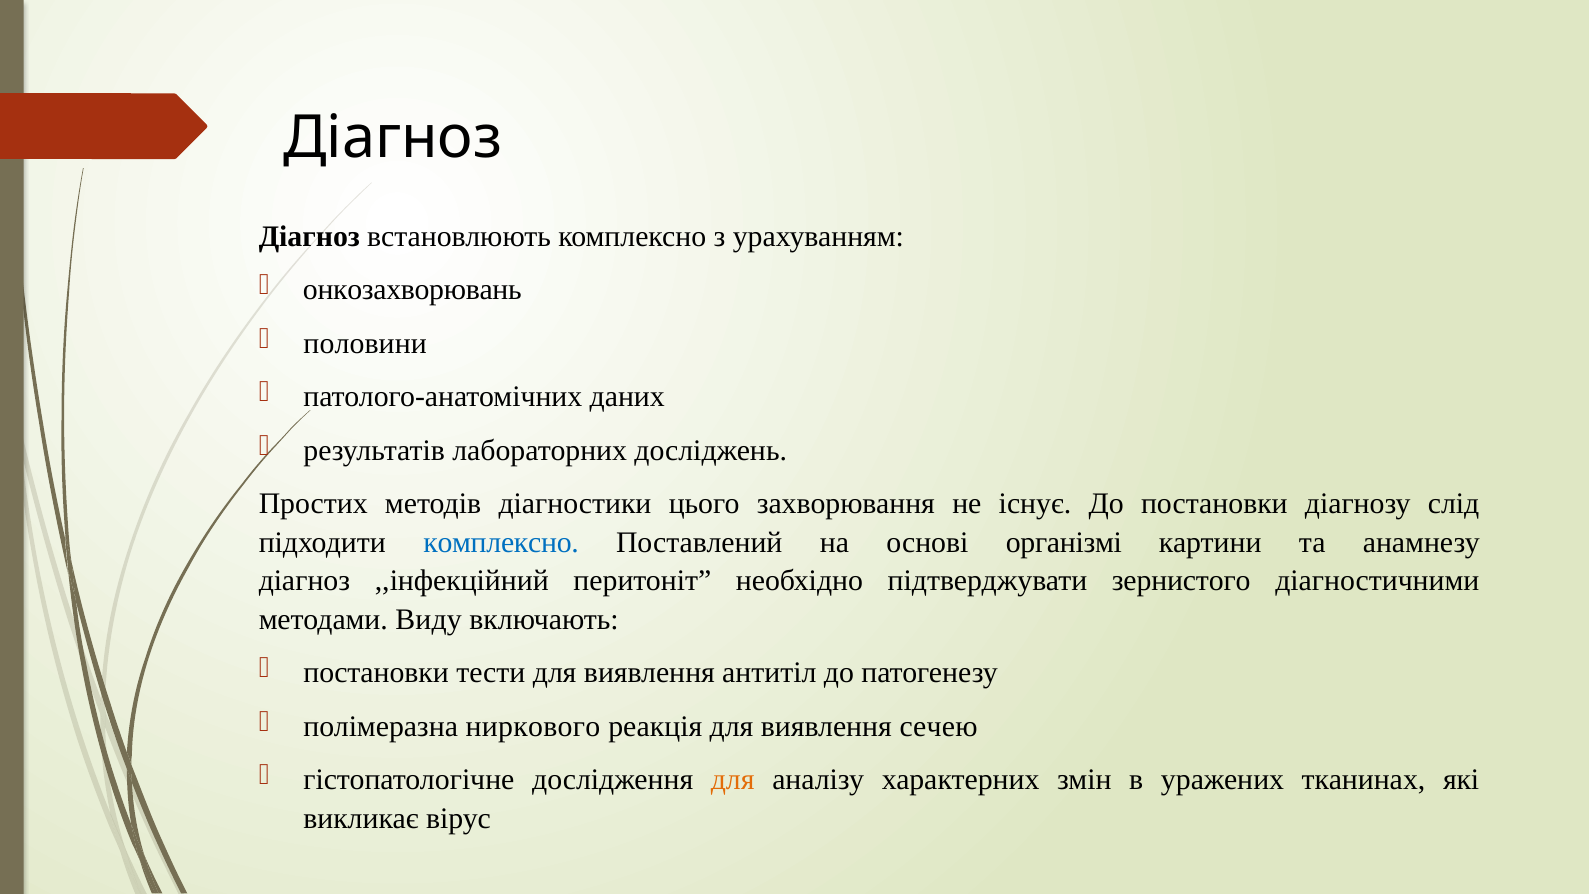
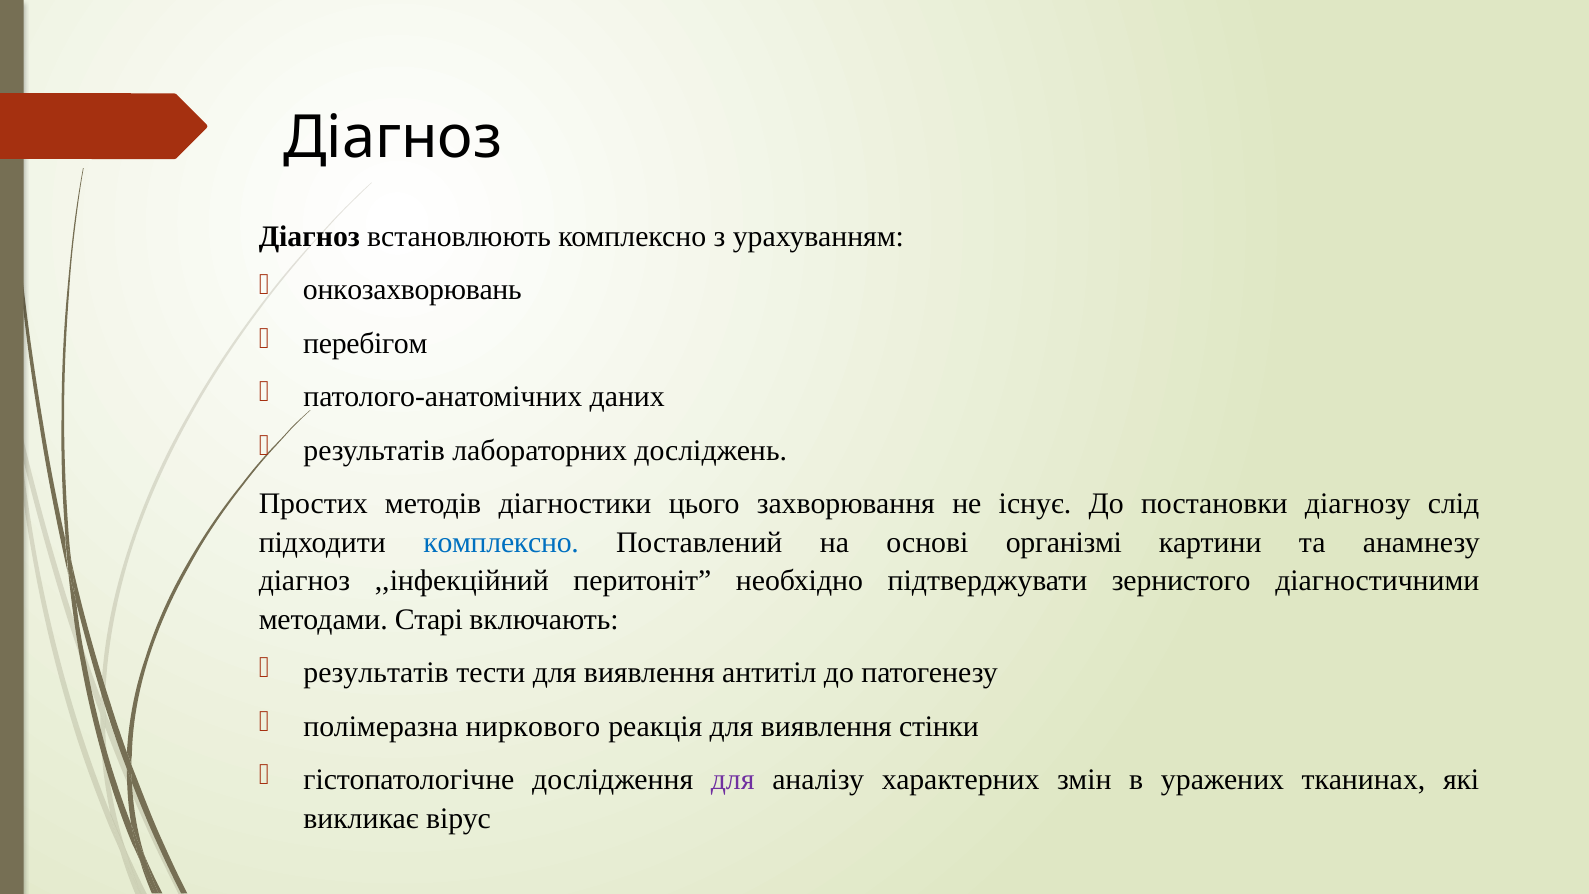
половини: половини -> перебігом (365, 343)
Виду: Виду -> Старі (429, 619)
постановки: постановки -> результатів (376, 673)
сечею: сечею -> стінки (939, 726)
для colour: orange -> purple (733, 780)
